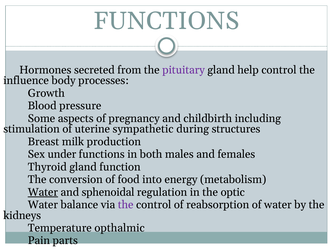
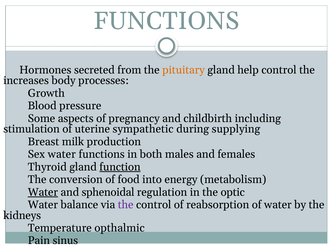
pituitary colour: purple -> orange (184, 70)
influence: influence -> increases (26, 81)
structures: structures -> supplying (236, 129)
under: under -> water (62, 155)
function underline: none -> present (120, 167)
parts: parts -> sinus (65, 241)
